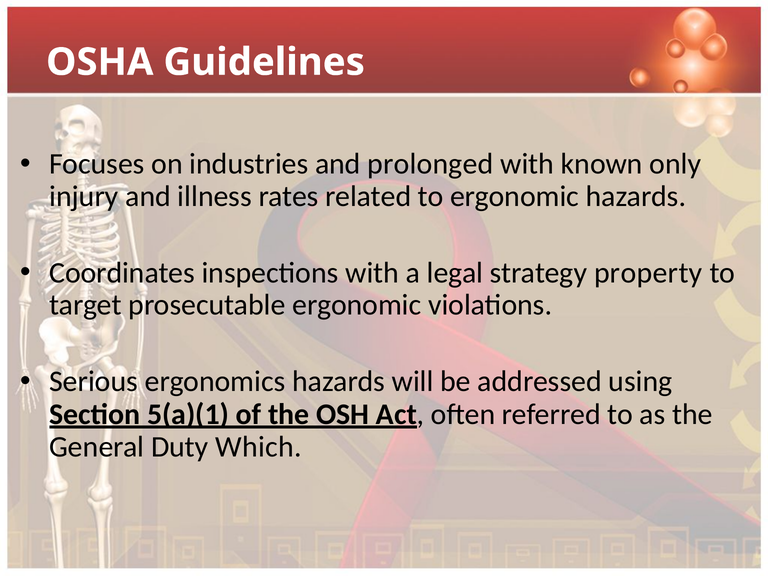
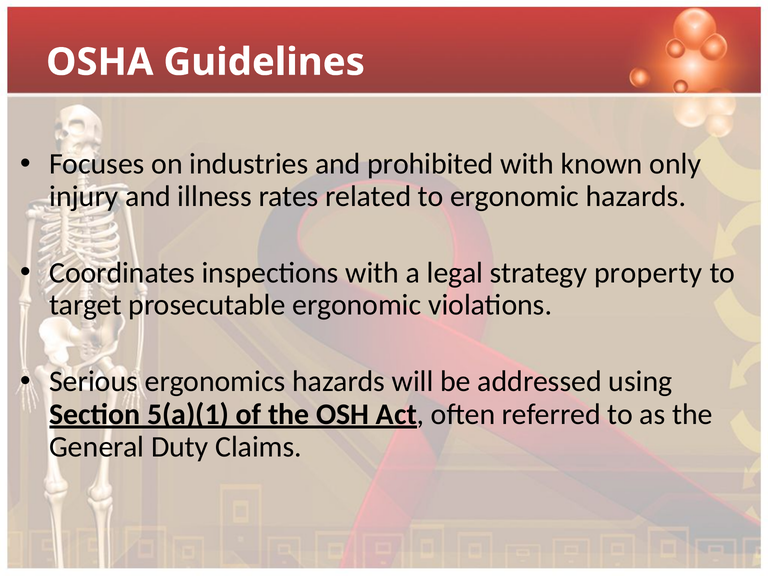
prolonged: prolonged -> prohibited (431, 164)
Which: Which -> Claims (259, 447)
